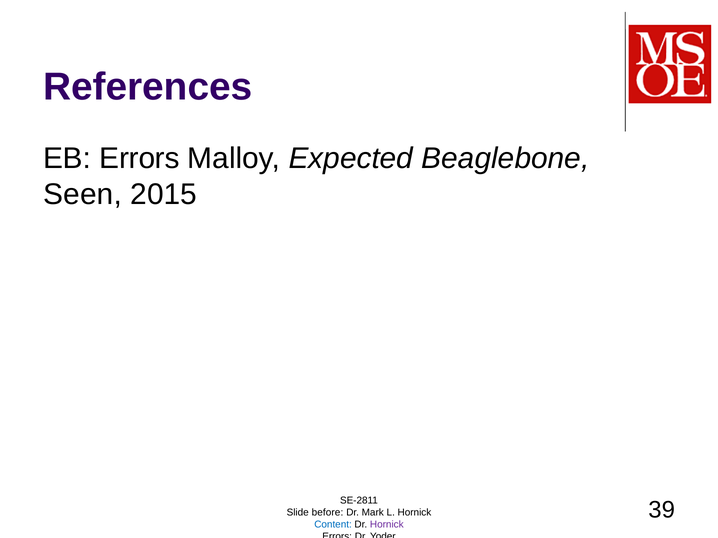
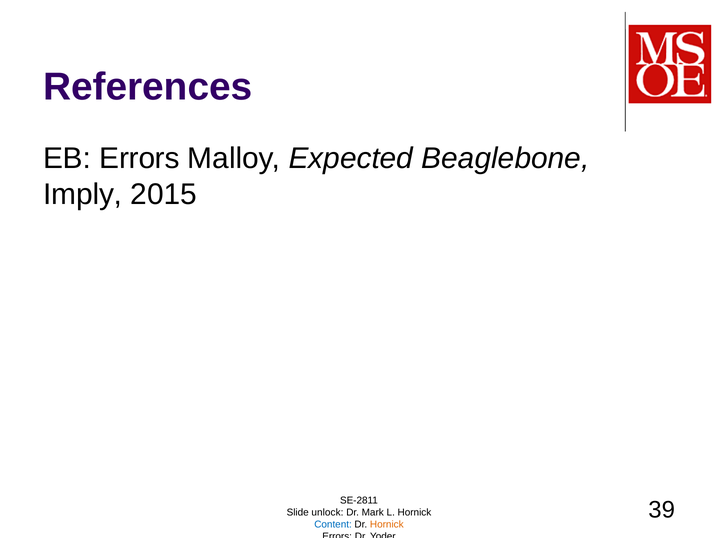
Seen: Seen -> Imply (83, 195)
before: before -> unlock (327, 513)
Hornick colour: purple -> orange (387, 525)
